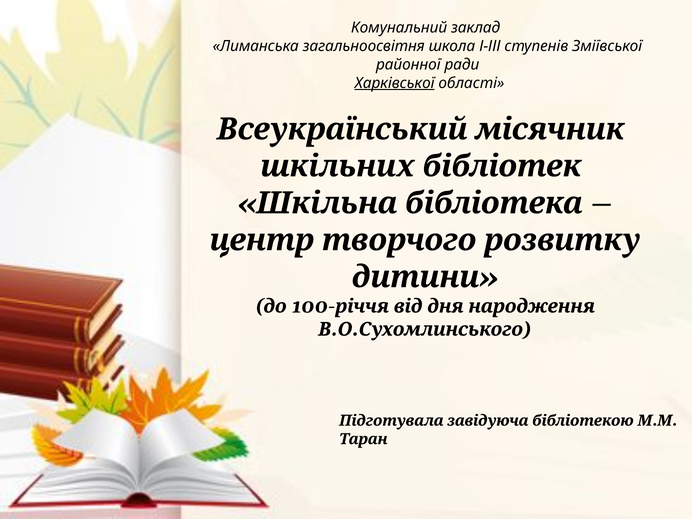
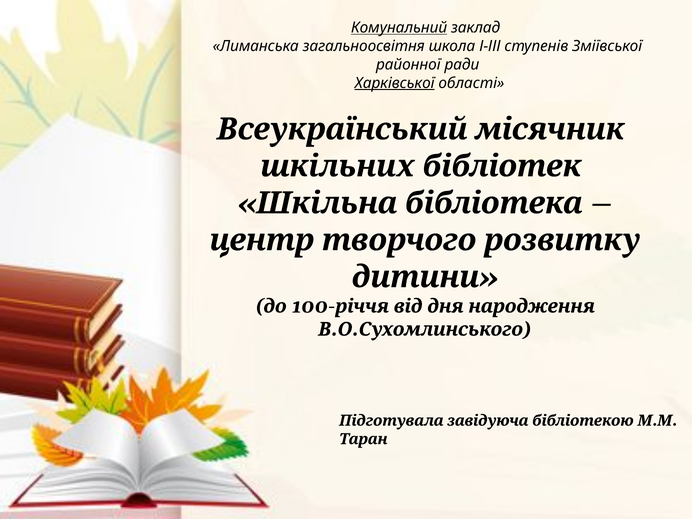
Комунальний underline: none -> present (399, 28)
